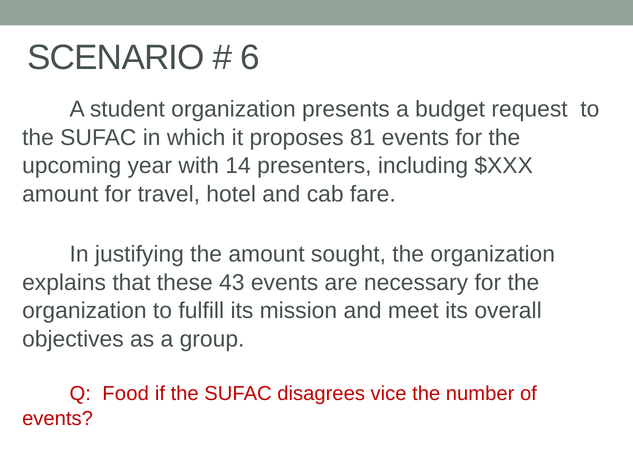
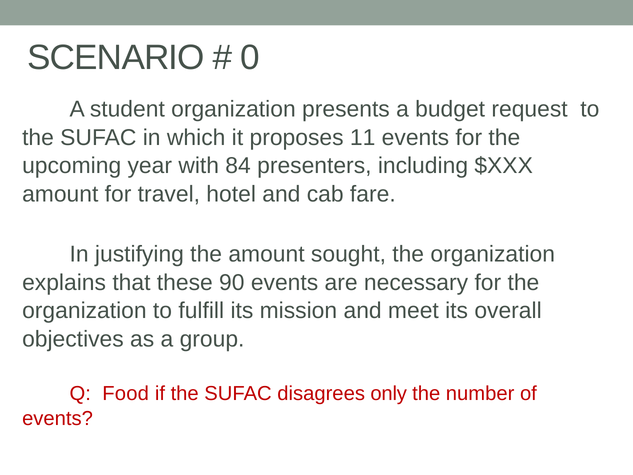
6: 6 -> 0 (250, 58)
81: 81 -> 11 (363, 137)
14: 14 -> 84 (238, 166)
43: 43 -> 90 (232, 282)
vice: vice -> only (389, 393)
